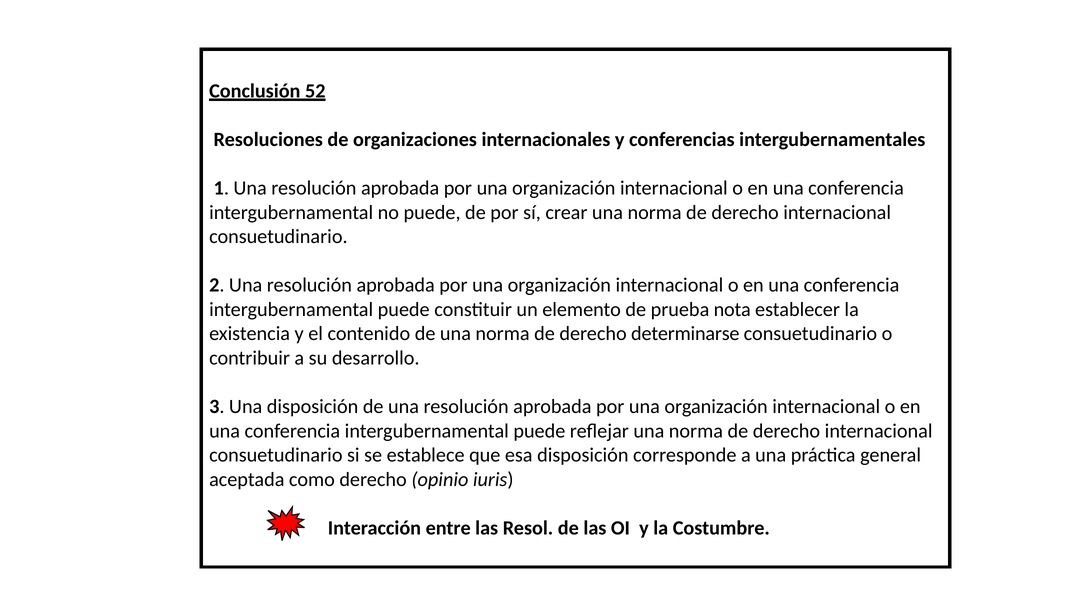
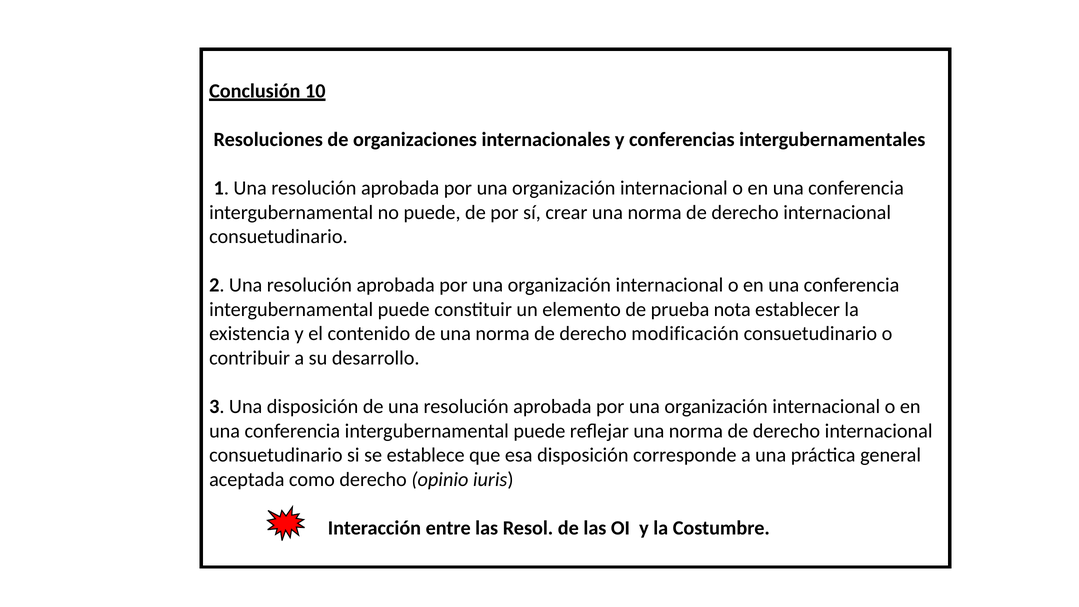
52: 52 -> 10 (315, 91)
determinarse: determinarse -> modificación (685, 334)
